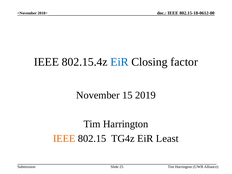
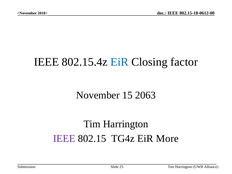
2019: 2019 -> 2063 (145, 95)
IEEE colour: orange -> purple (64, 138)
Least: Least -> More (167, 138)
